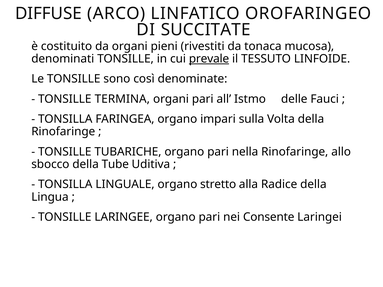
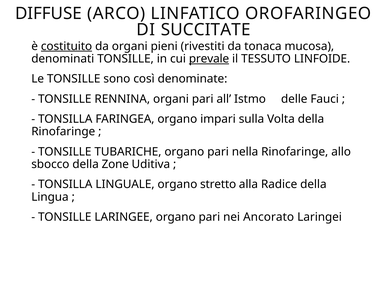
costituito underline: none -> present (66, 46)
TERMINA: TERMINA -> RENNINA (122, 99)
Tube: Tube -> Zone (115, 164)
Consente: Consente -> Ancorato (269, 217)
